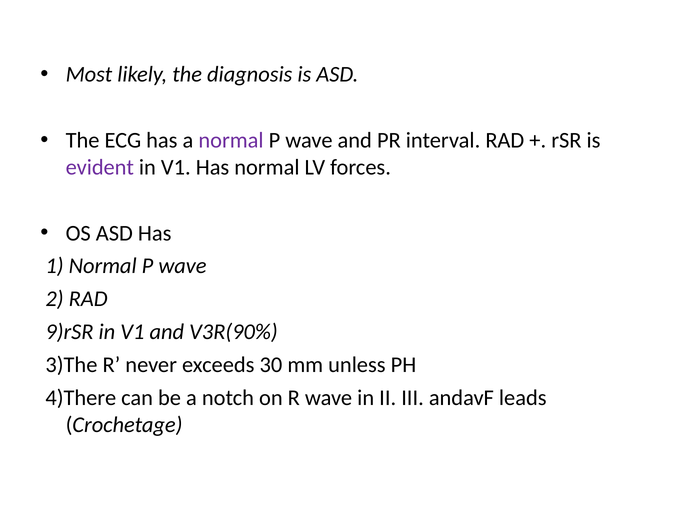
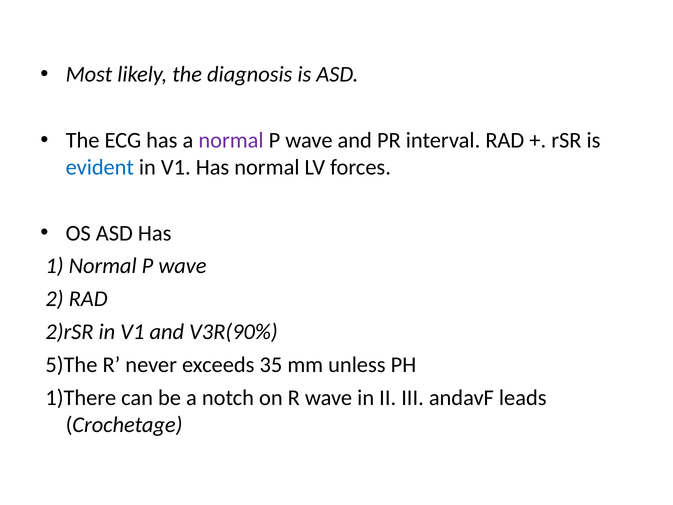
evident colour: purple -> blue (100, 167)
9)rSR: 9)rSR -> 2)rSR (69, 332)
3)The: 3)The -> 5)The (71, 365)
30: 30 -> 35 (271, 365)
4)There: 4)There -> 1)There (81, 398)
